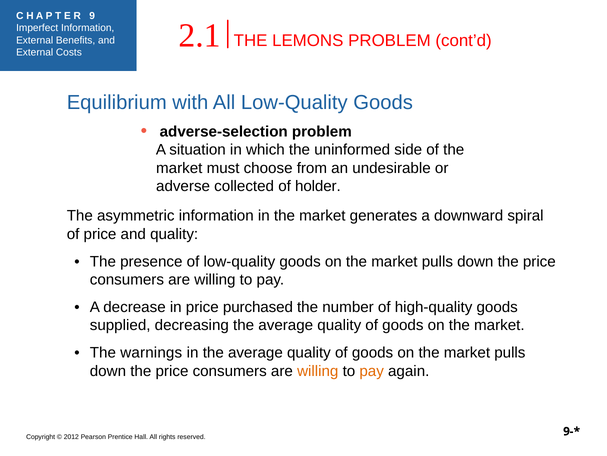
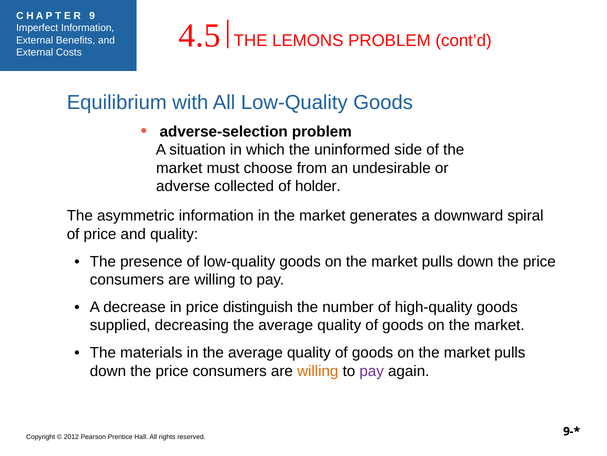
2.1: 2.1 -> 4.5 (200, 36)
purchased: purchased -> distinguish (258, 307)
warnings: warnings -> materials (151, 352)
pay colour: orange -> purple (372, 370)
